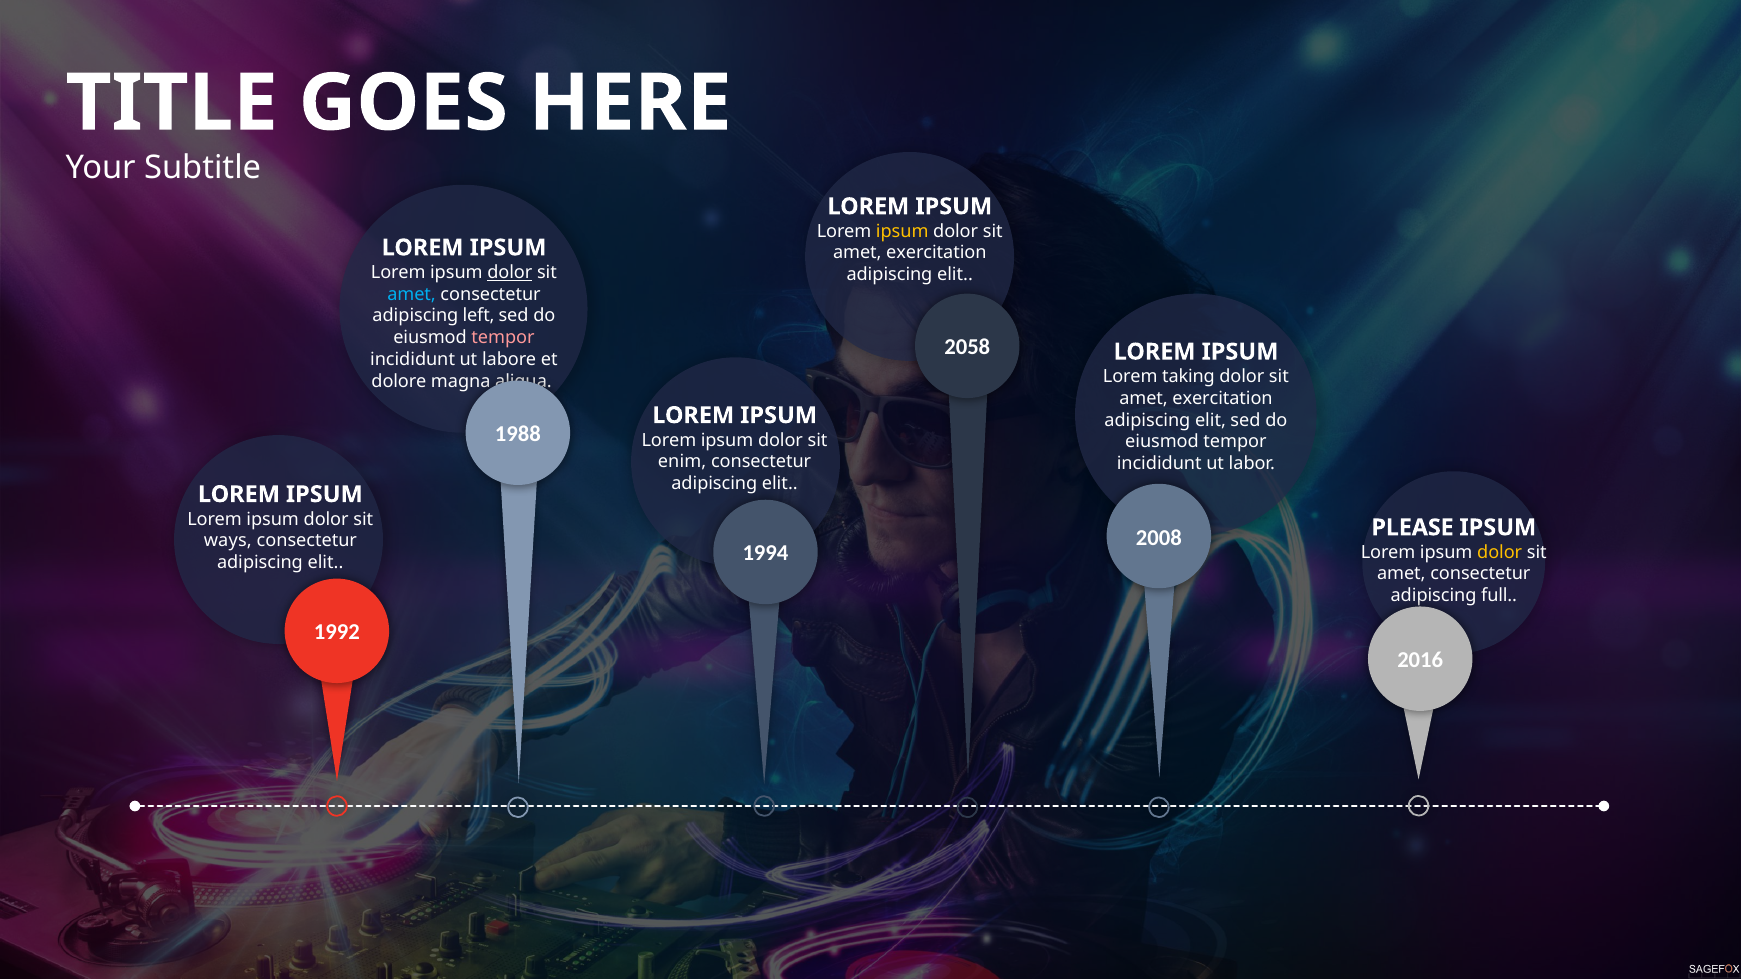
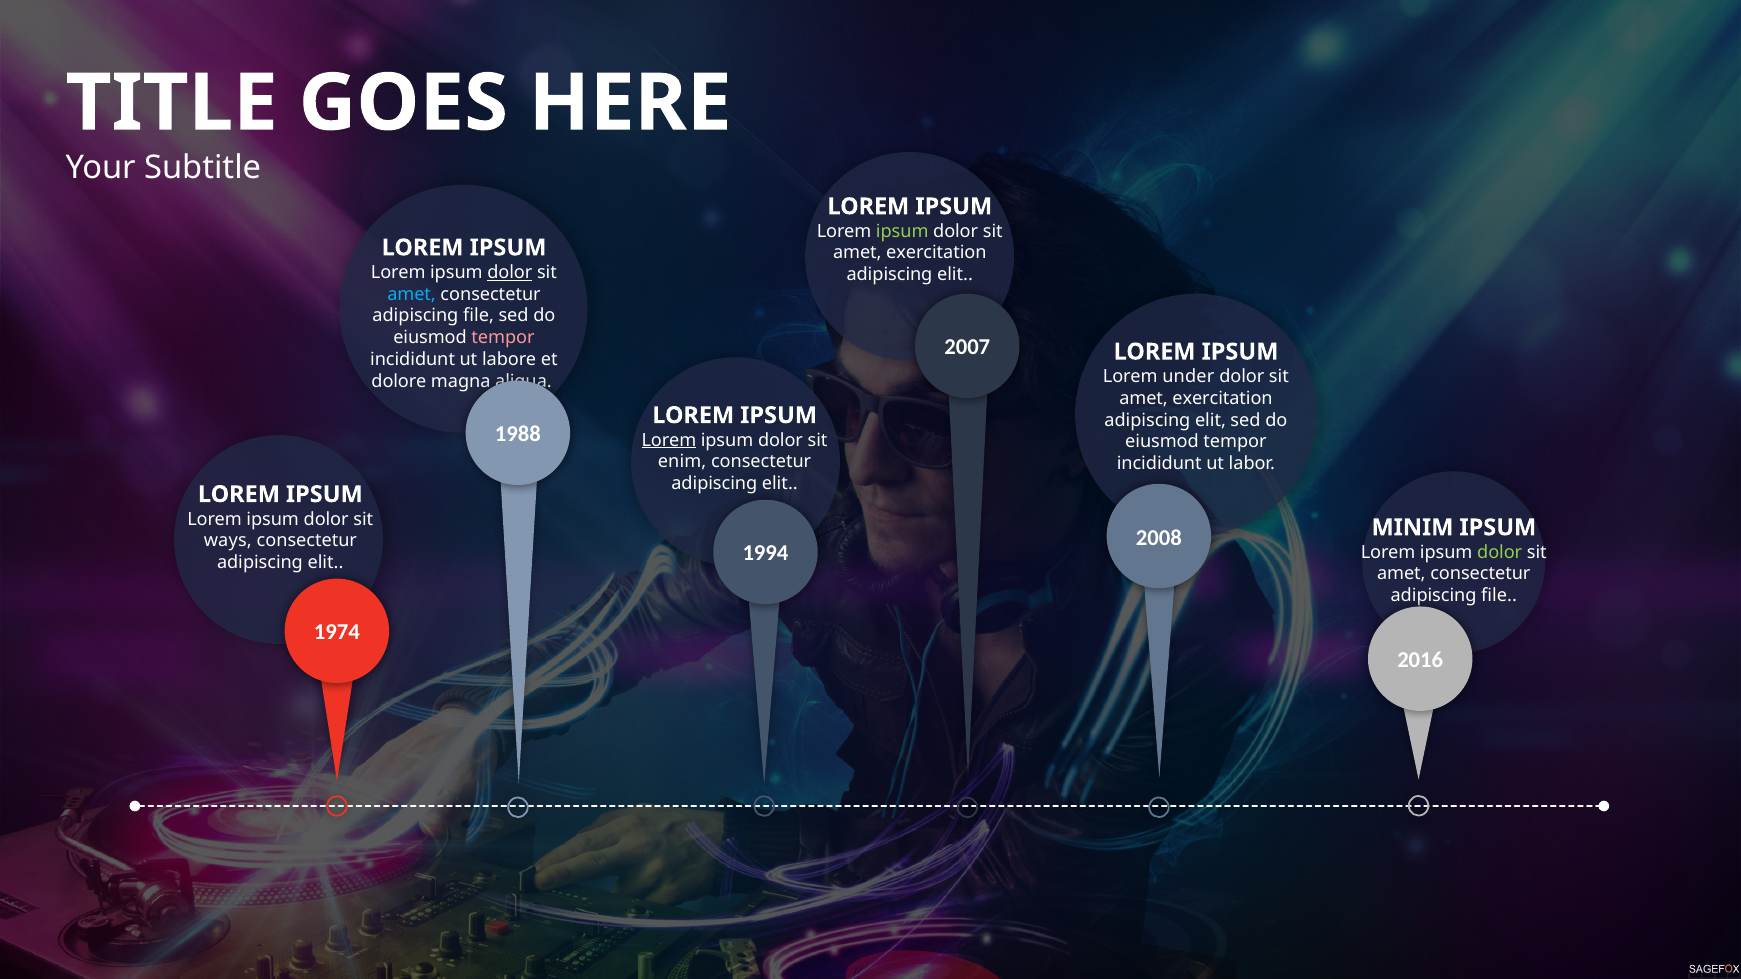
ipsum colour: yellow -> light green (902, 231)
left: left -> file (478, 316)
2058: 2058 -> 2007 (967, 348)
taking: taking -> under (1188, 377)
Lorem underline: none -> present (669, 440)
PLEASE: PLEASE -> MINIM (1412, 528)
dolor colour: yellow -> light green (1500, 552)
full: full -> file (1499, 596)
1992: 1992 -> 1974 (337, 633)
